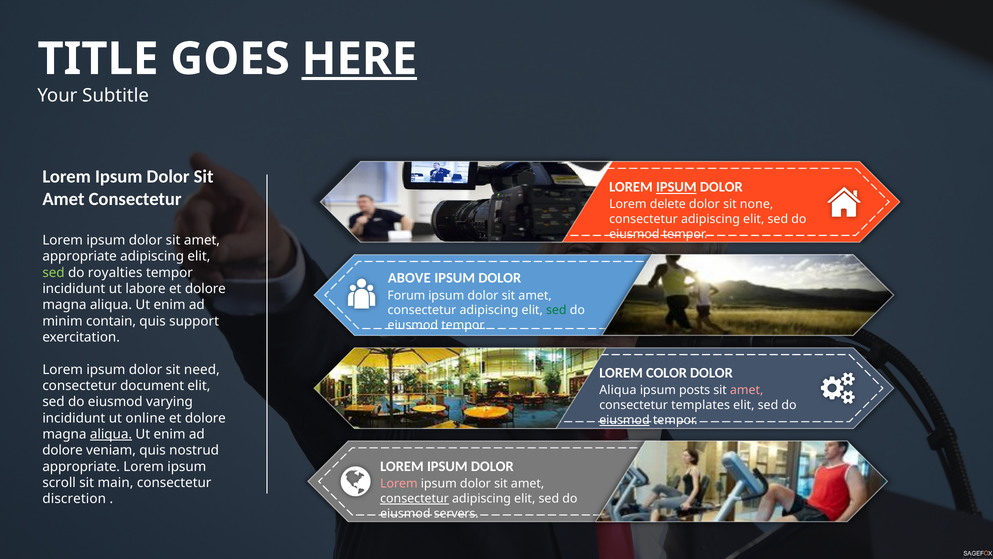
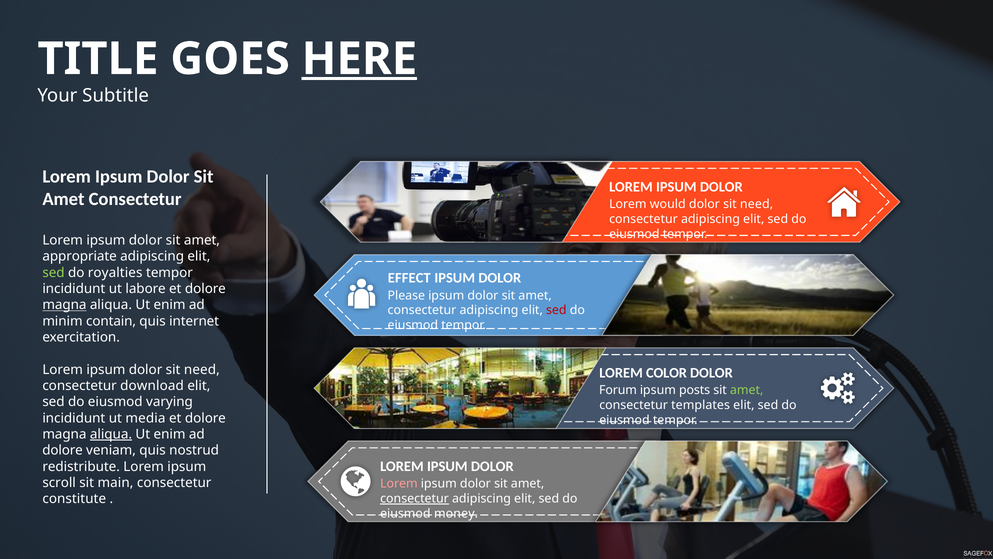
IPSUM underline: present -> none (676, 187)
delete: delete -> would (668, 204)
none: none -> need (757, 204)
ABOVE: ABOVE -> EFFECT (409, 278)
Forum: Forum -> Please (406, 295)
magna underline: none -> present (64, 305)
sed colour: green -> red (556, 310)
support: support -> internet (194, 321)
document: document -> download (152, 385)
Aliqua: Aliqua -> Forum (618, 390)
amet colour: pink -> light green (747, 390)
online: online -> media (145, 418)
eiusmod underline: present -> none (624, 420)
appropriate: appropriate -> redistribute (81, 466)
discretion: discretion -> constitute (74, 499)
servers: servers -> money (456, 513)
